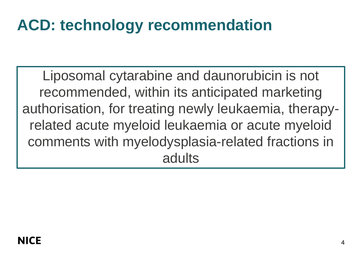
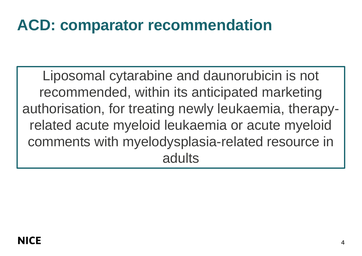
technology: technology -> comparator (102, 25)
fractions: fractions -> resource (293, 142)
